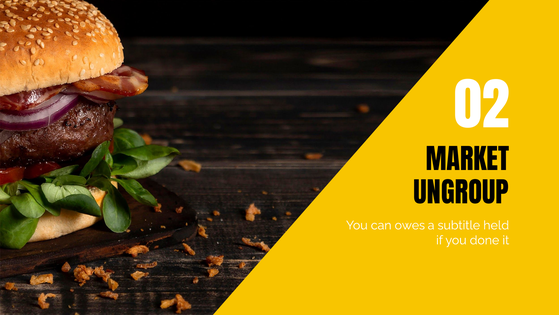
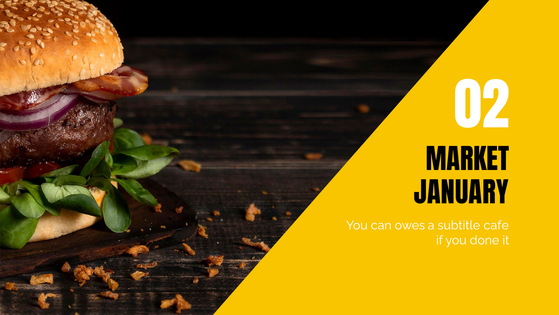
UNGROUP: UNGROUP -> JANUARY (461, 194)
held: held -> cafe (496, 225)
